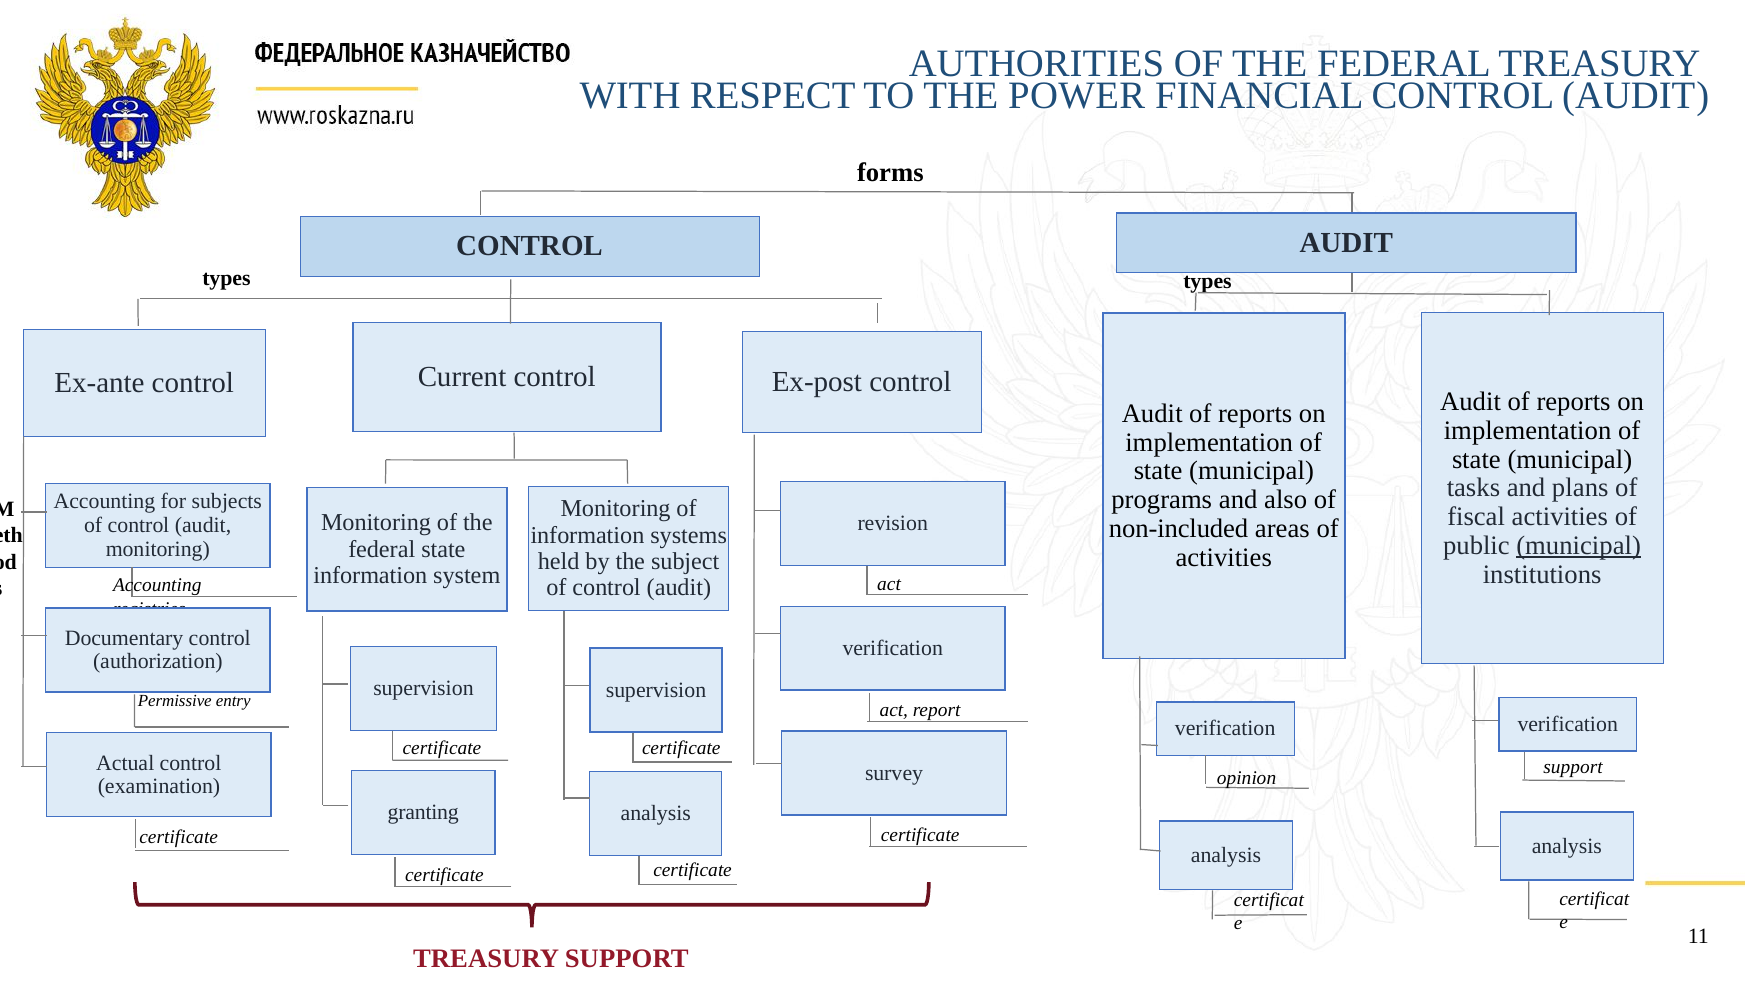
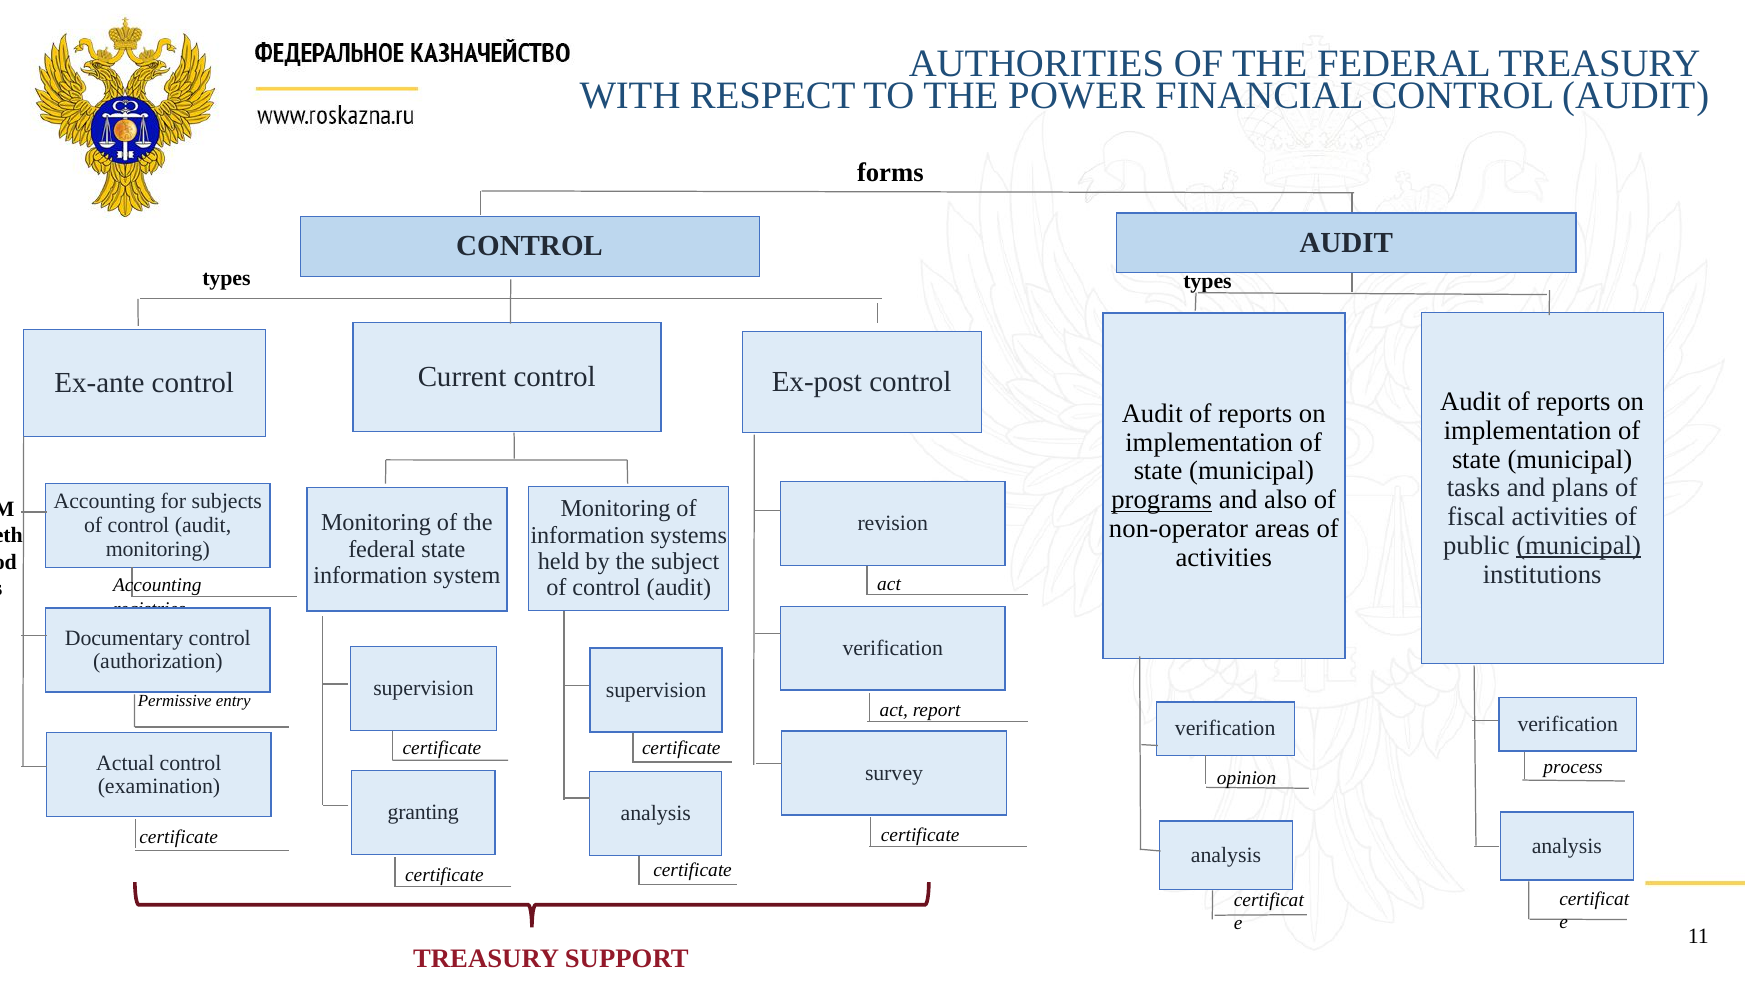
programs underline: none -> present (1162, 500)
non-included: non-included -> non-operator (1178, 528)
support: support -> process (1573, 767)
